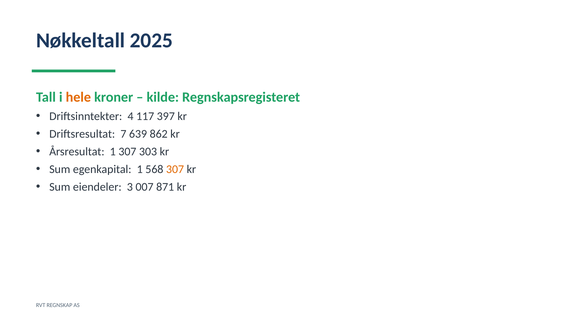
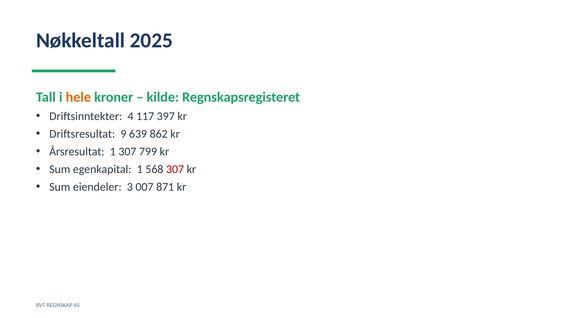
7: 7 -> 9 (123, 134)
303: 303 -> 799 (148, 152)
307 colour: orange -> red (175, 169)
